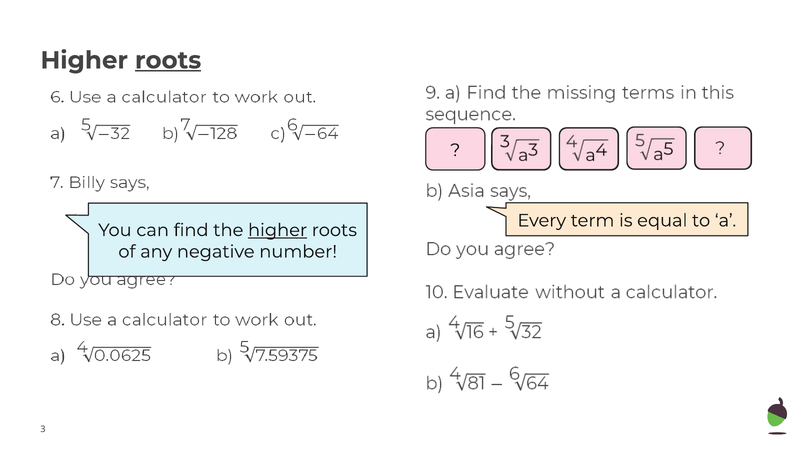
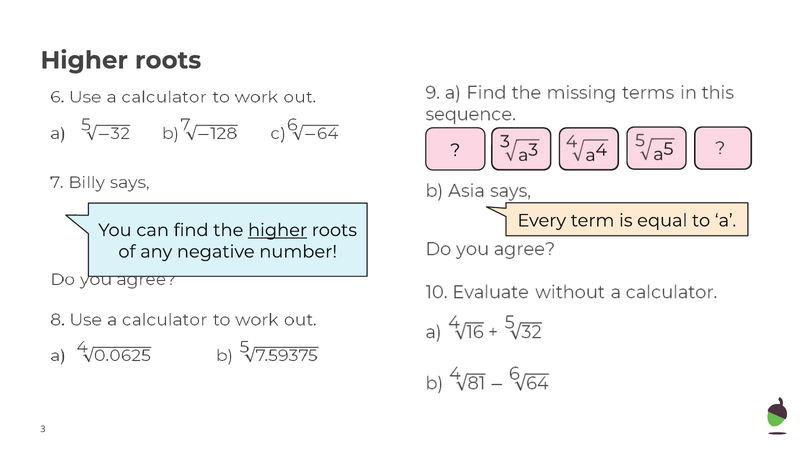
roots underline: present -> none (168, 60)
